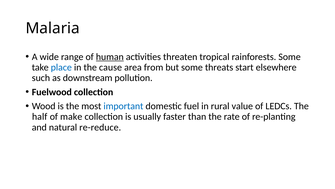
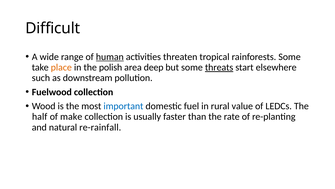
Malaria: Malaria -> Difficult (53, 28)
place colour: blue -> orange (61, 67)
cause: cause -> polish (111, 67)
from: from -> deep (154, 67)
threats underline: none -> present (219, 67)
re-reduce: re-reduce -> re-rainfall (100, 127)
